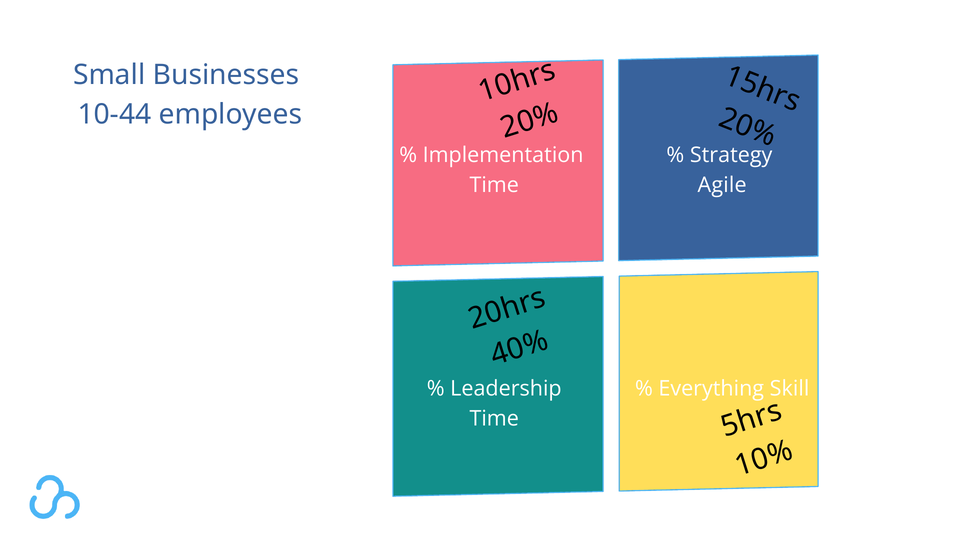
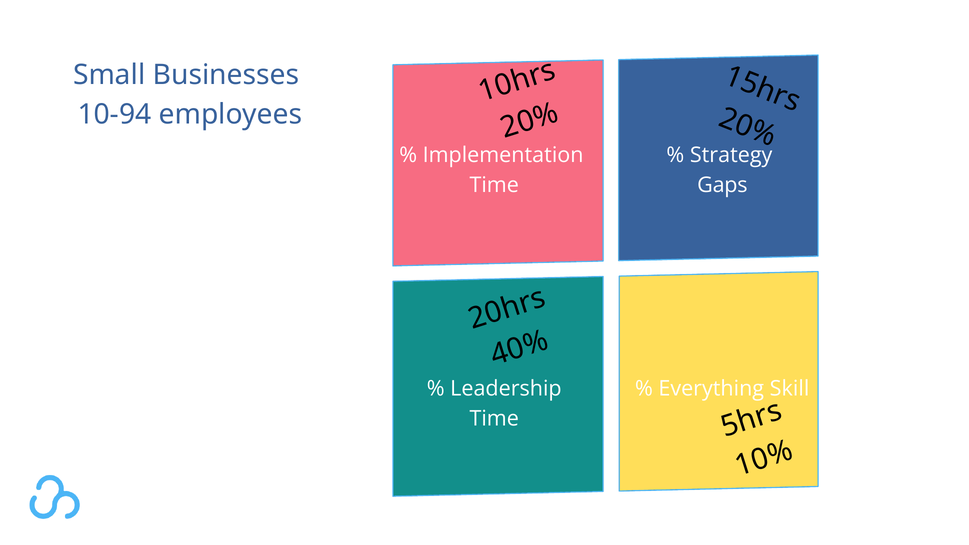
10-44: 10-44 -> 10-94 (115, 115)
Agile: Agile -> Gaps (722, 185)
